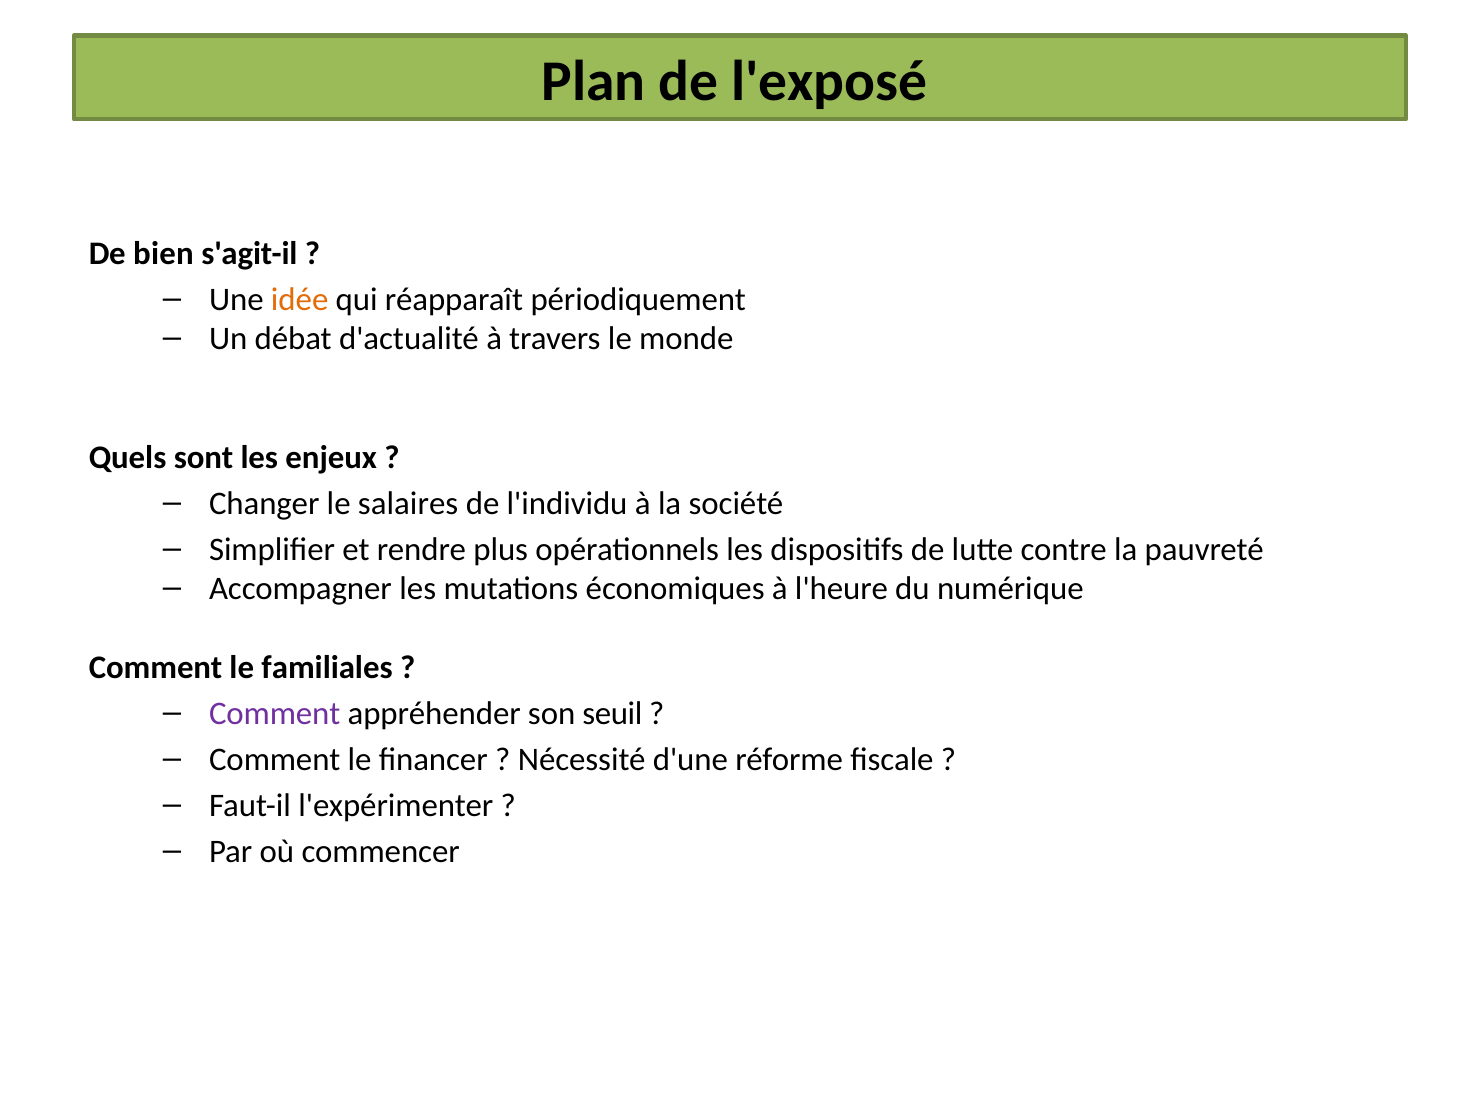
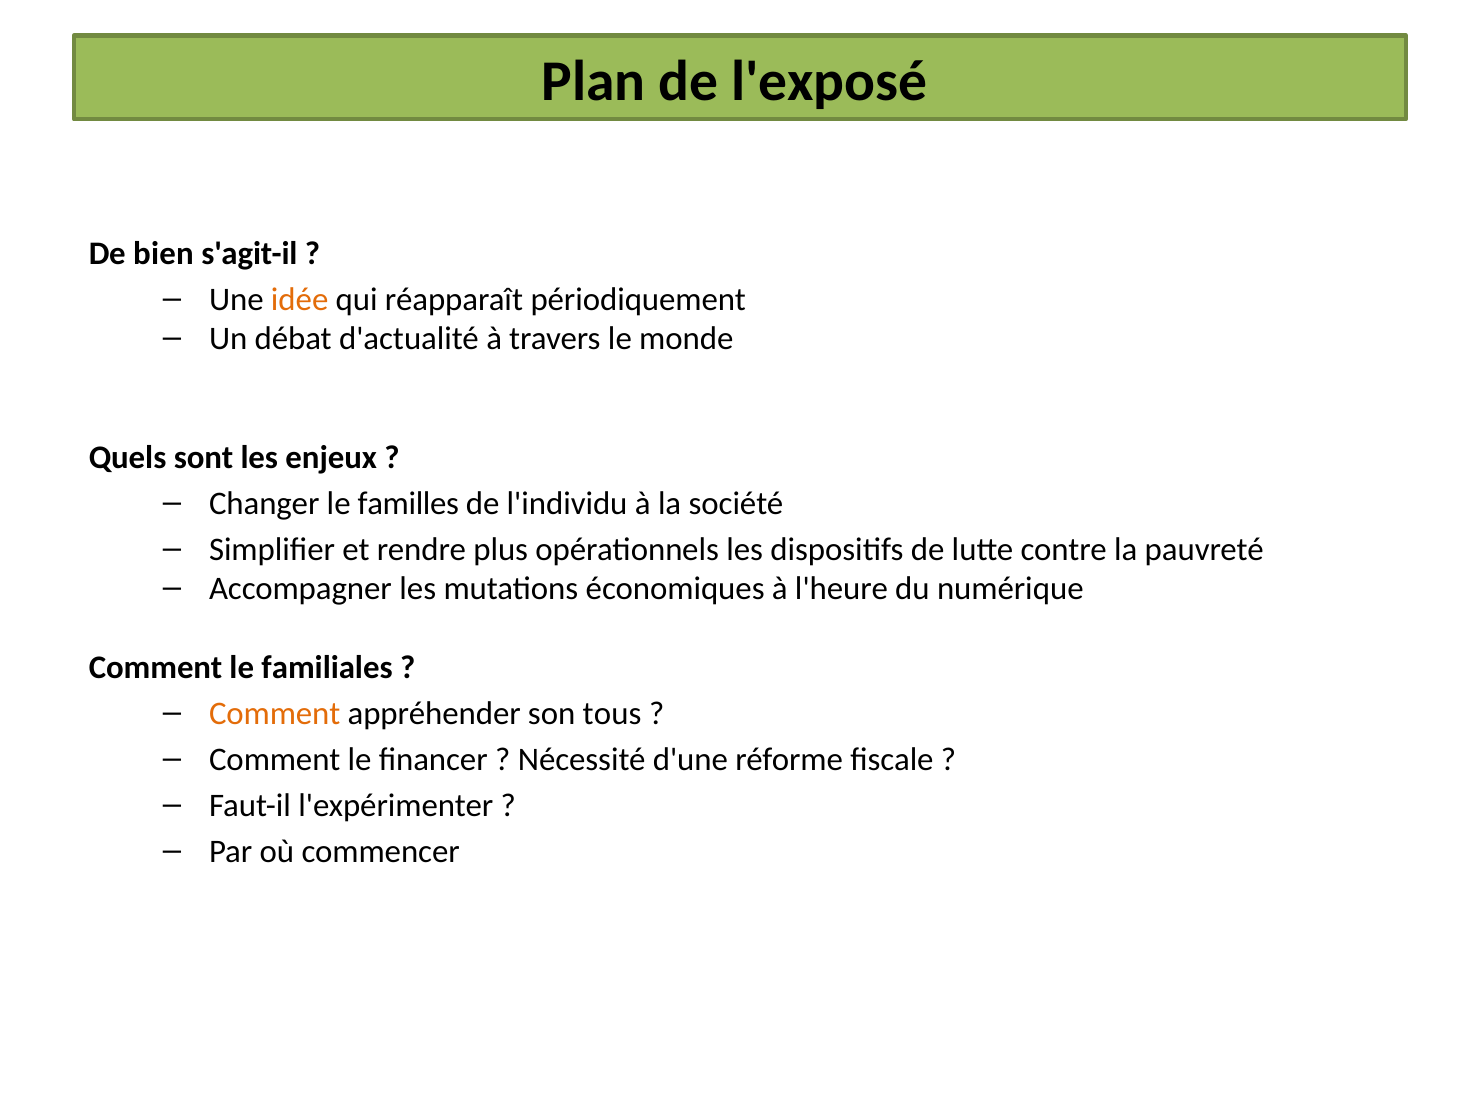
salaires: salaires -> familles (408, 503)
Comment colour: purple -> orange (275, 714)
seuil: seuil -> tous (612, 714)
